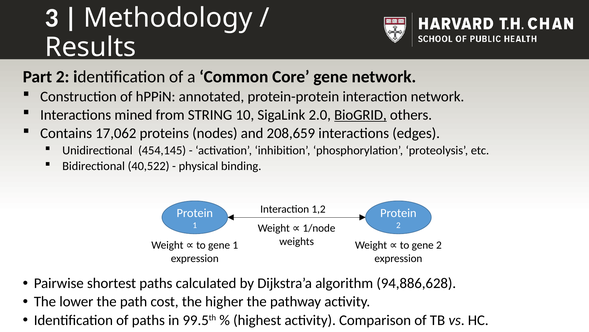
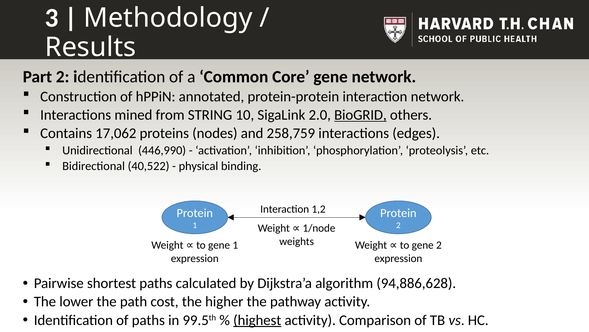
208,659: 208,659 -> 258,759 (291, 133)
454,145: 454,145 -> 446,990 (162, 150)
highest underline: none -> present (257, 320)
